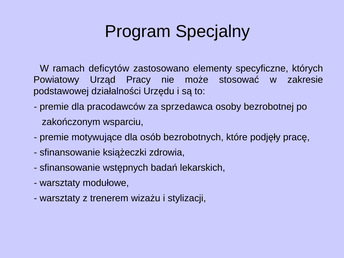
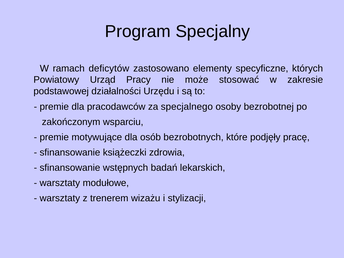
sprzedawca: sprzedawca -> specjalnego (187, 107)
